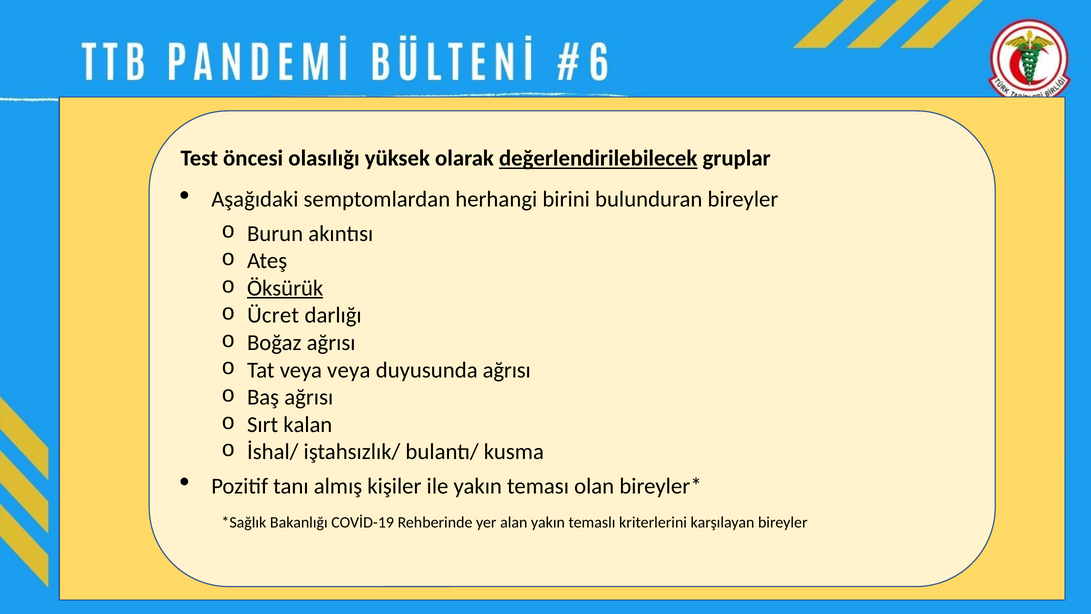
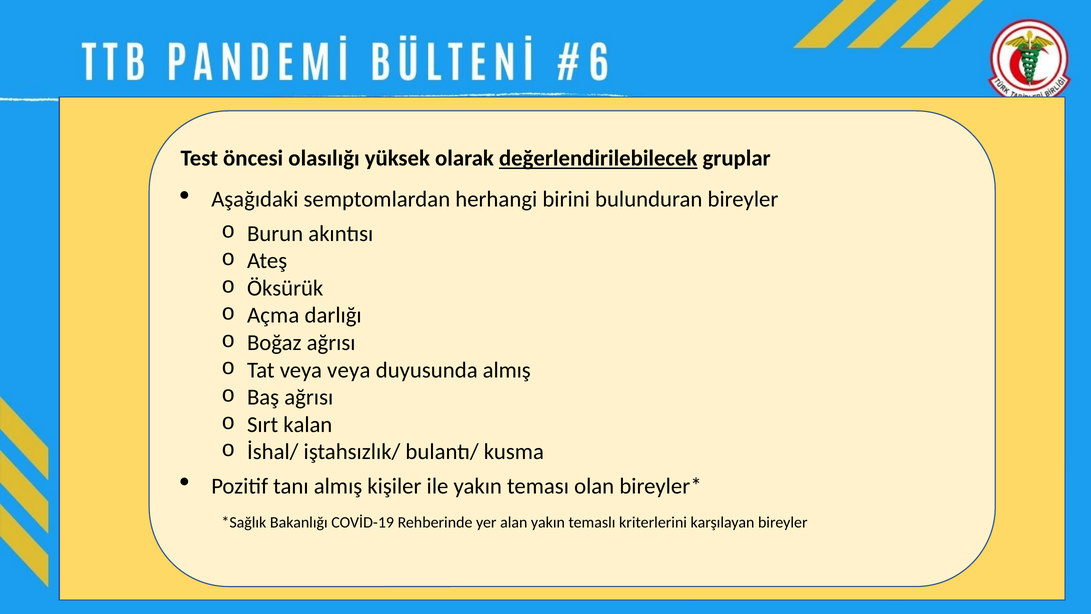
Öksürük underline: present -> none (285, 288)
Ücret: Ücret -> Açma (273, 315)
duyusunda ağrısı: ağrısı -> almış (507, 370)
